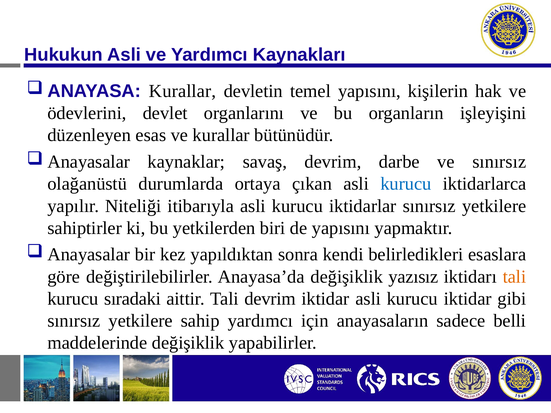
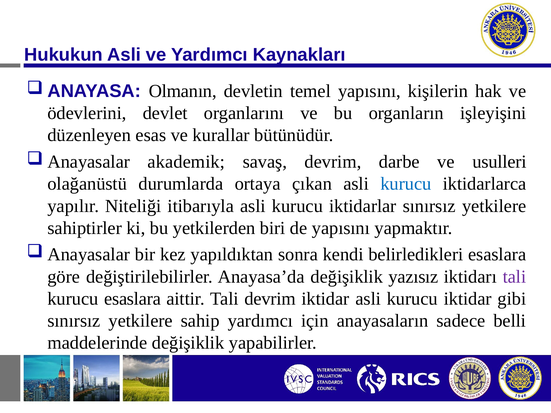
Kurallar: Kurallar -> Olmanın (183, 91)
kaynaklar: kaynaklar -> akademik (186, 162)
ve sınırsız: sınırsız -> usulleri (499, 162)
tali colour: orange -> purple (514, 277)
kurucu sıradaki: sıradaki -> esaslara (133, 299)
